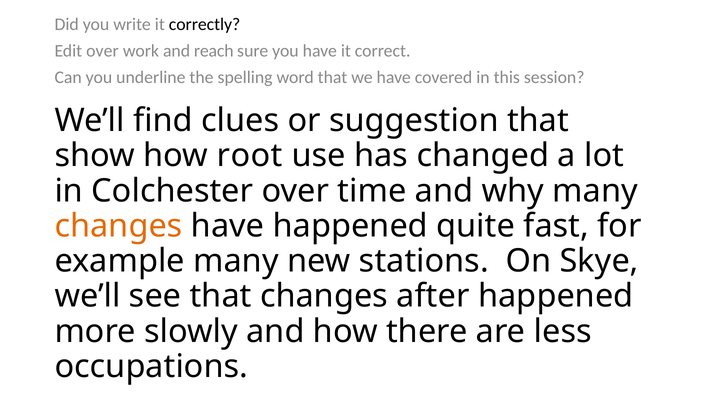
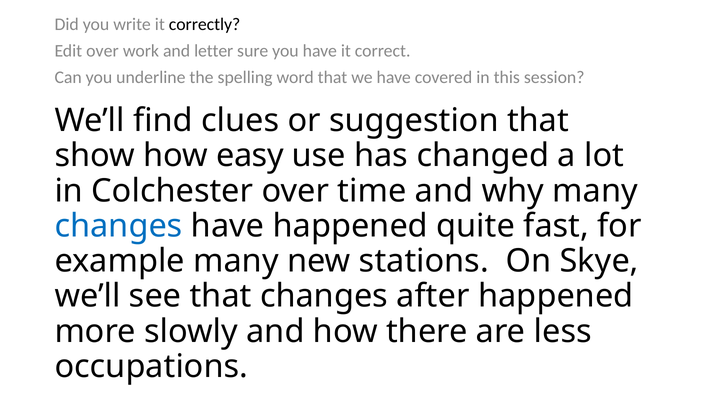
reach: reach -> letter (214, 51)
root: root -> easy (250, 156)
changes colour: orange -> blue (119, 226)
